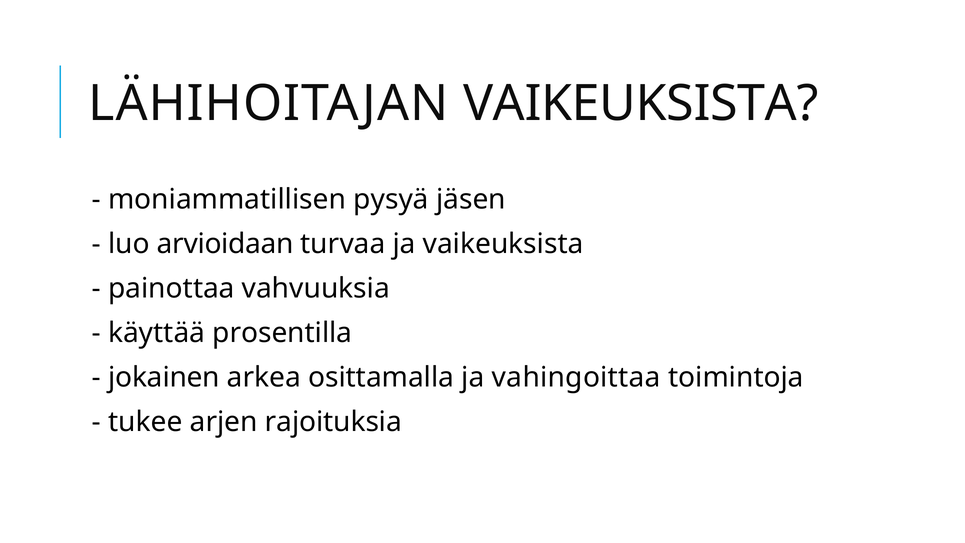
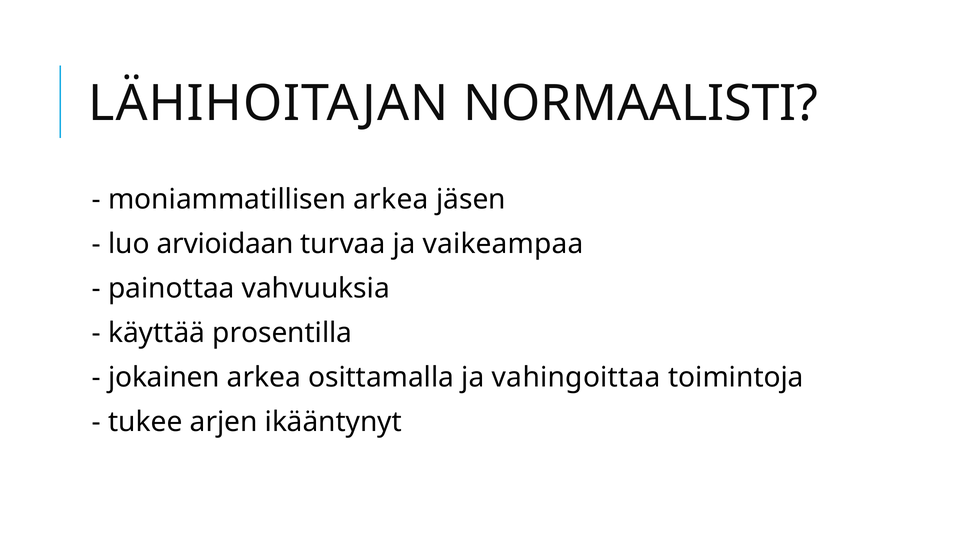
LÄHIHOITAJAN VAIKEUKSISTA: VAIKEUKSISTA -> NORMAALISTI (641, 104)
moniammatillisen pysyä: pysyä -> arkea (391, 200)
ja vaikeuksista: vaikeuksista -> vaikeampaa (503, 244)
rajoituksia: rajoituksia -> ikääntynyt (333, 422)
